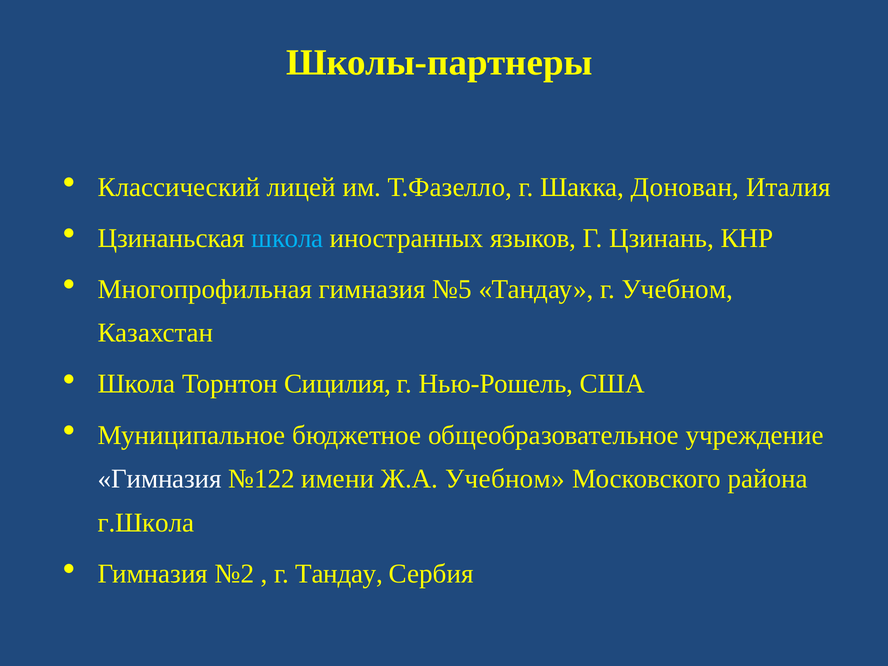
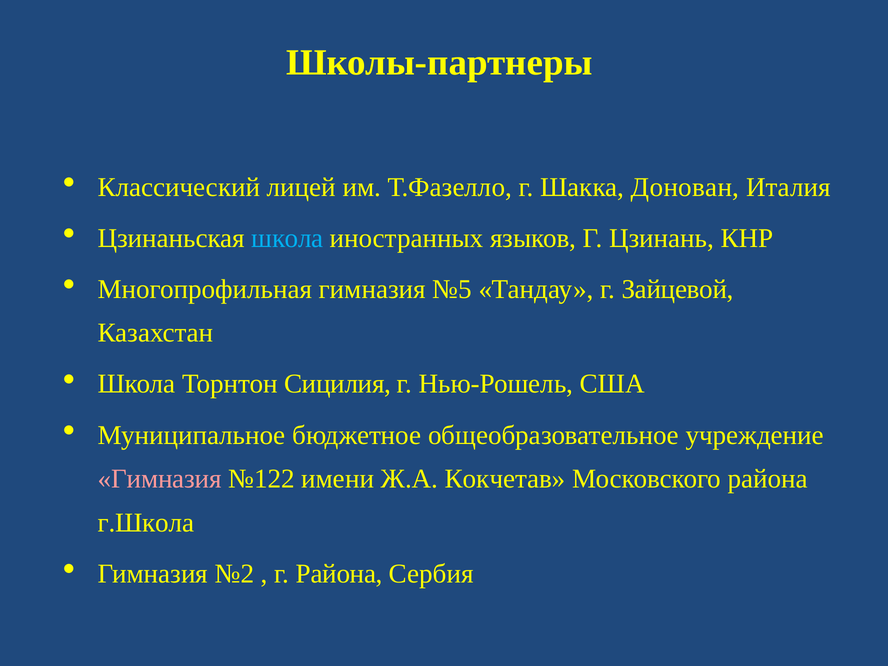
г Учебном: Учебном -> Зайцевой (678, 289)
Гимназия colour: white -> pink (160, 479)
Ж.А Учебном: Учебном -> Кокчетав (505, 479)
г Тандау: Тандау -> Района (339, 574)
